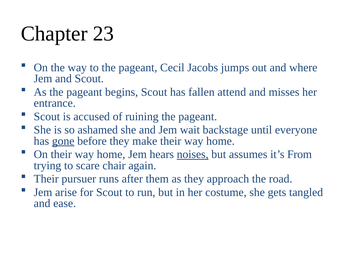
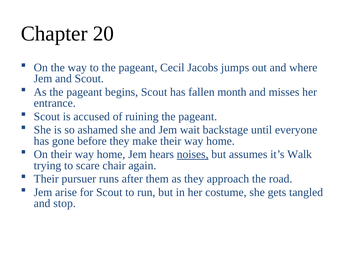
23: 23 -> 20 (103, 33)
attend: attend -> month (232, 92)
gone underline: present -> none (63, 141)
From: From -> Walk (300, 154)
ease: ease -> stop (65, 203)
